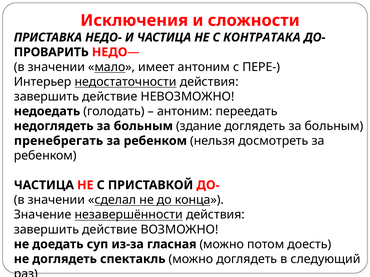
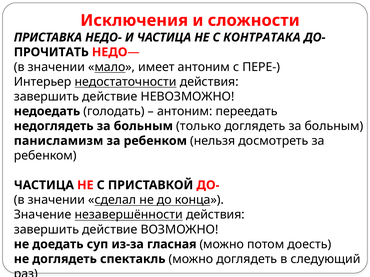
ПРОВАРИТЬ: ПРОВАРИТЬ -> ПРОЧИТАТЬ (51, 52)
здание: здание -> только (199, 126)
пренебрегать: пренебрегать -> панисламизм (59, 141)
